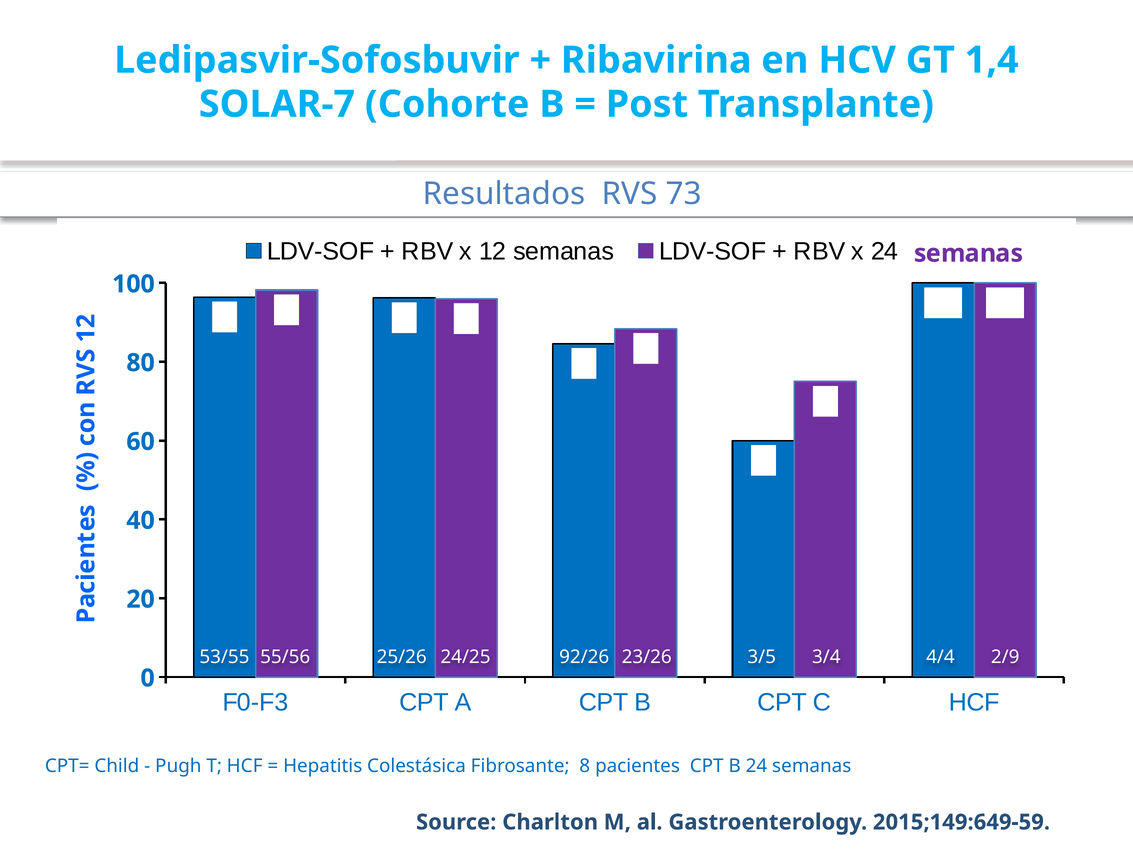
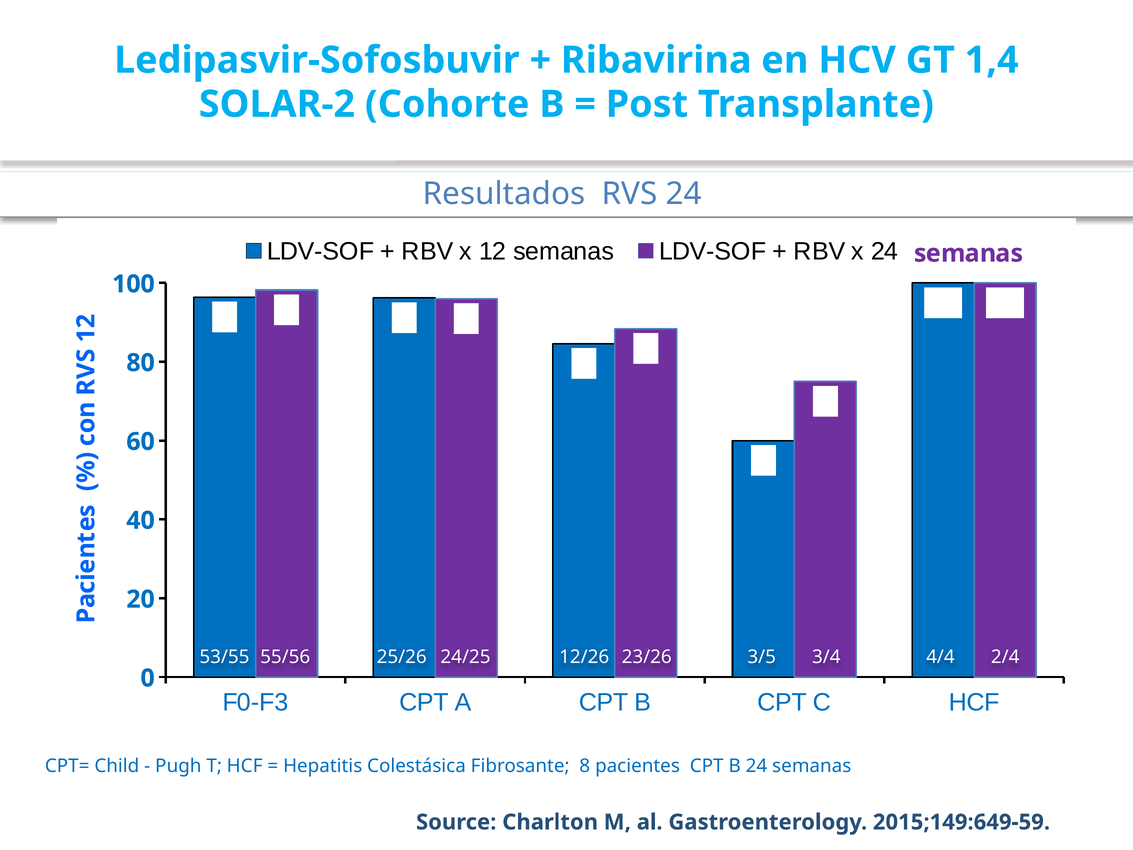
SOLAR-7: SOLAR-7 -> SOLAR-2 (277, 104)
RVS 73: 73 -> 24 (684, 194)
92/26: 92/26 -> 12/26 (584, 657)
2/9: 2/9 -> 2/4 (1005, 657)
